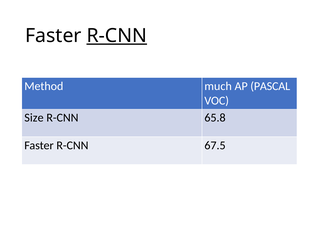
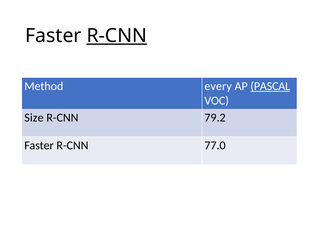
much: much -> every (218, 86)
PASCAL underline: none -> present (270, 86)
65.8: 65.8 -> 79.2 (215, 118)
67.5: 67.5 -> 77.0 (215, 145)
